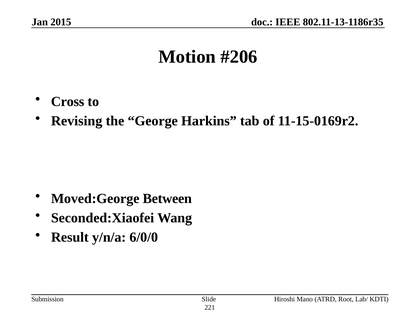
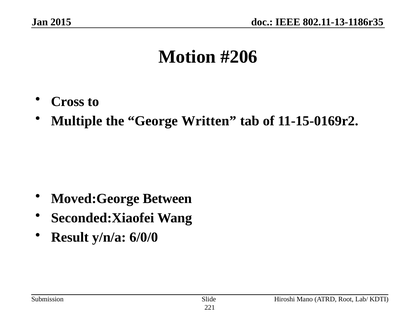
Revising: Revising -> Multiple (77, 121)
Harkins: Harkins -> Written (209, 121)
